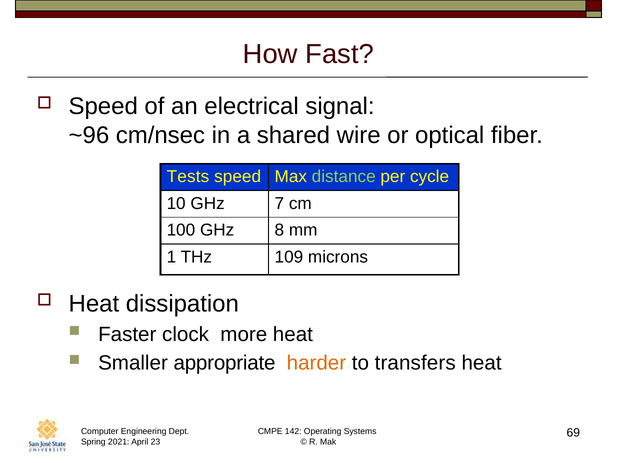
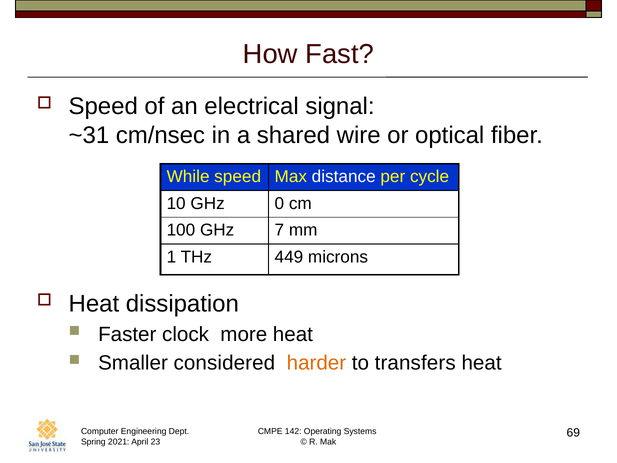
~96: ~96 -> ~31 (89, 135)
Tests: Tests -> While (188, 177)
distance colour: light green -> white (344, 177)
7: 7 -> 0 (279, 203)
8: 8 -> 7 (279, 230)
109: 109 -> 449 (289, 257)
appropriate: appropriate -> considered (224, 363)
